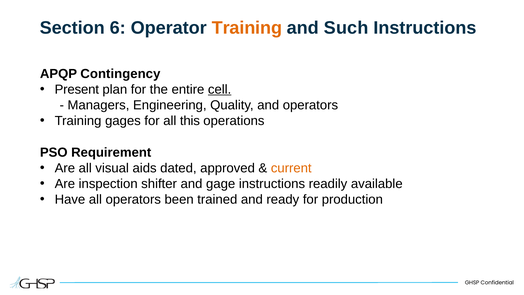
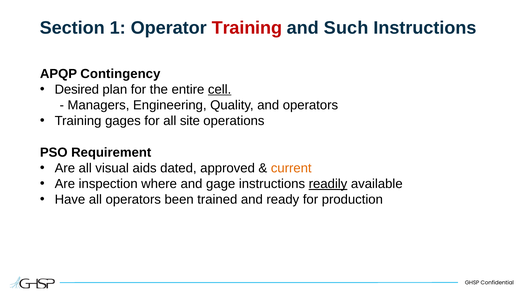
6: 6 -> 1 (118, 28)
Training colour: orange -> red (247, 28)
Present: Present -> Desired (77, 89)
this: this -> site (190, 121)
shifter: shifter -> where (159, 184)
readily underline: none -> present (328, 184)
